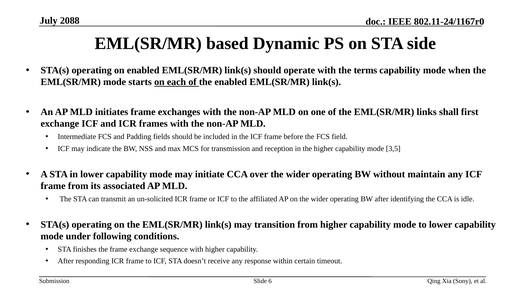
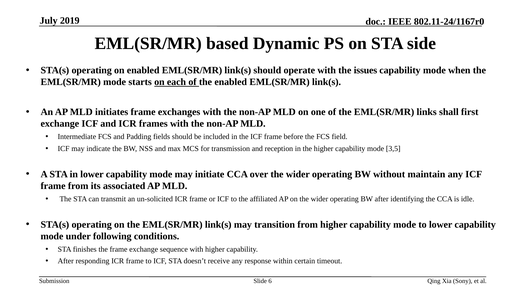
2088: 2088 -> 2019 (70, 21)
terms: terms -> issues (365, 70)
